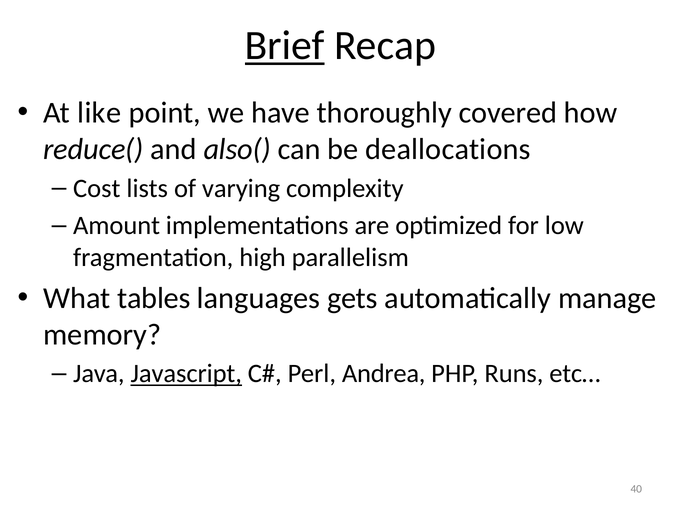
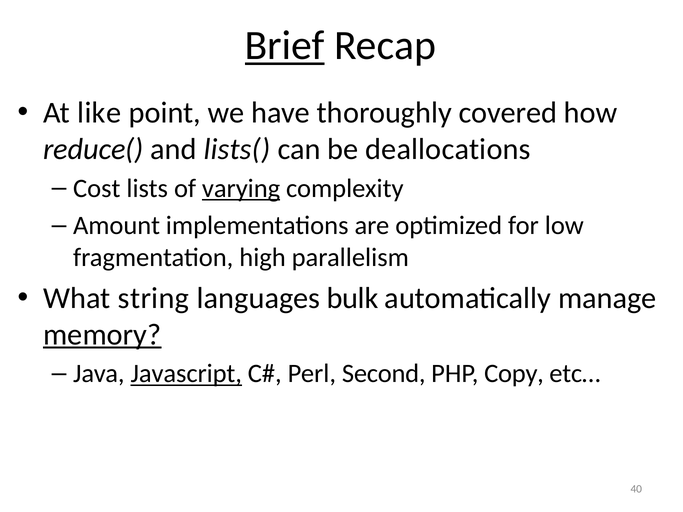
also(: also( -> lists( (237, 149)
varying underline: none -> present (241, 189)
tables: tables -> string (154, 298)
gets: gets -> bulk (352, 298)
memory underline: none -> present (102, 335)
Andrea: Andrea -> Second (384, 374)
Runs: Runs -> Copy (514, 374)
